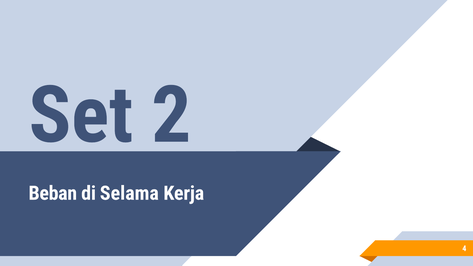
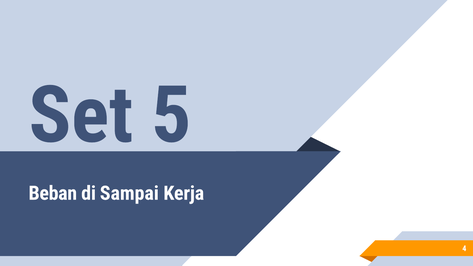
2: 2 -> 5 (171, 116)
Selama: Selama -> Sampai (129, 193)
